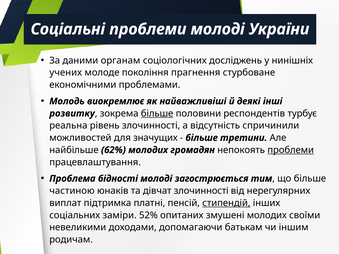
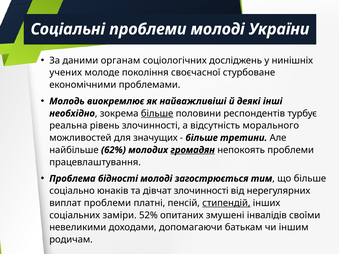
прагнення: прагнення -> своєчасної (196, 73)
розвитку: розвитку -> необхідно (72, 114)
спричинили: спричинили -> морального (271, 126)
громадян underline: none -> present (193, 150)
проблеми underline: present -> none (291, 150)
частиною: частиною -> соціально (72, 191)
виплат підтримка: підтримка -> проблеми (107, 203)
змушені молодих: молодих -> інвалідів (267, 215)
